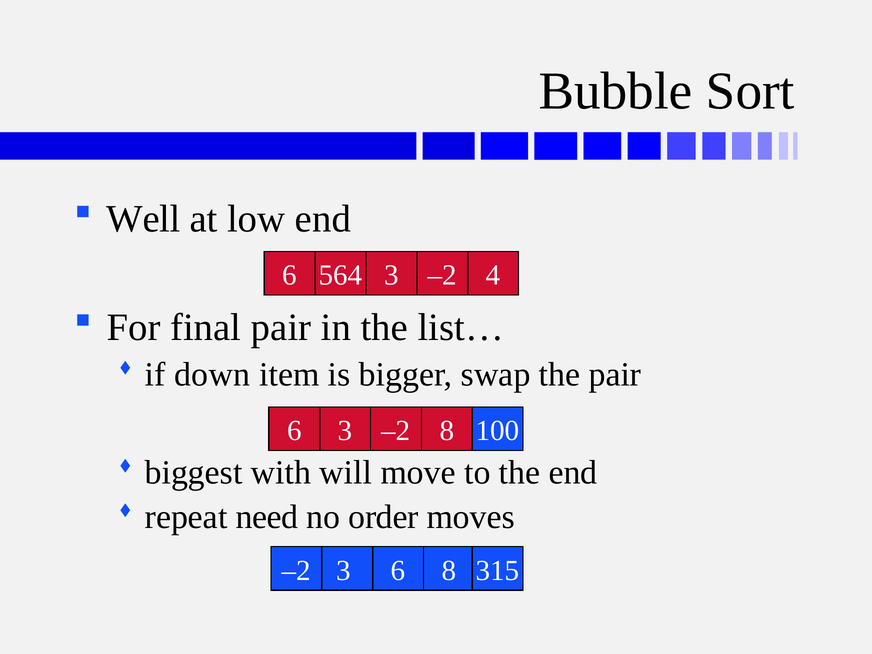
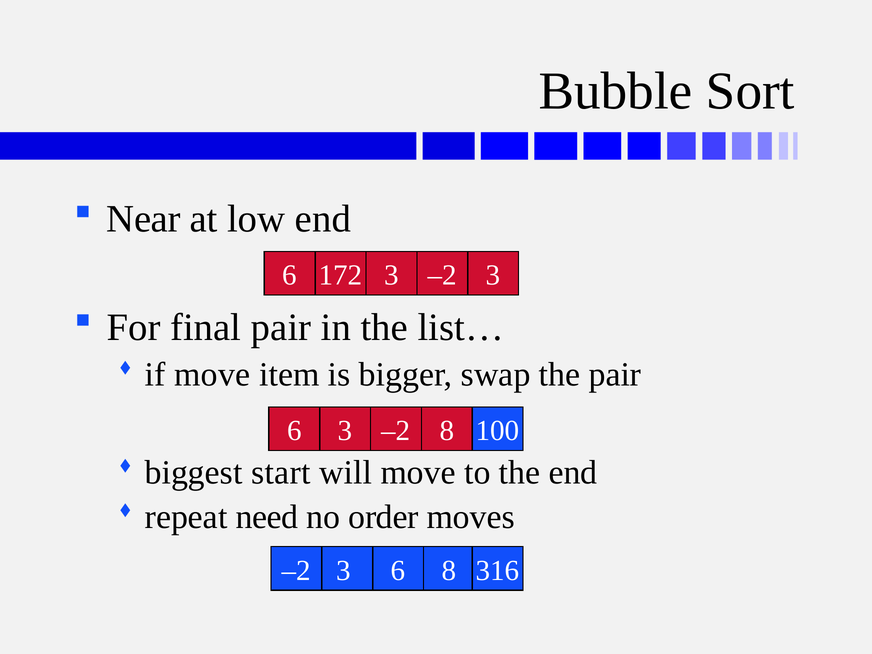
Well: Well -> Near (143, 219)
564: 564 -> 172 (341, 275)
4: 4 -> 3 (493, 275)
if down: down -> move (212, 374)
with: with -> start (281, 473)
315: 315 -> 316 (498, 570)
